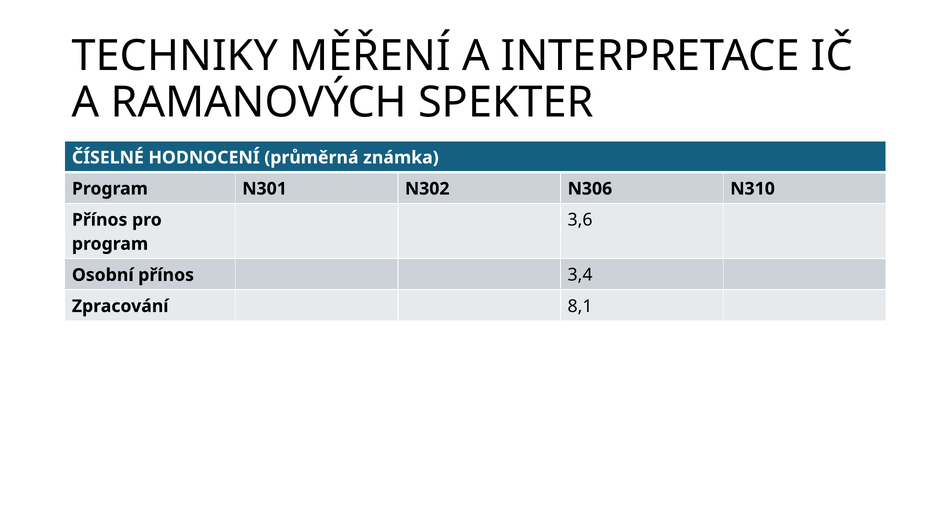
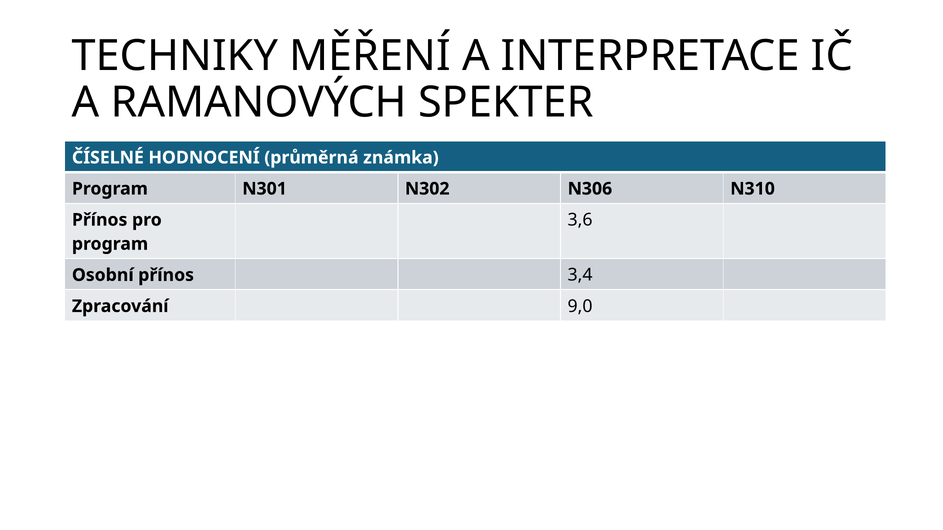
8,1: 8,1 -> 9,0 (580, 306)
